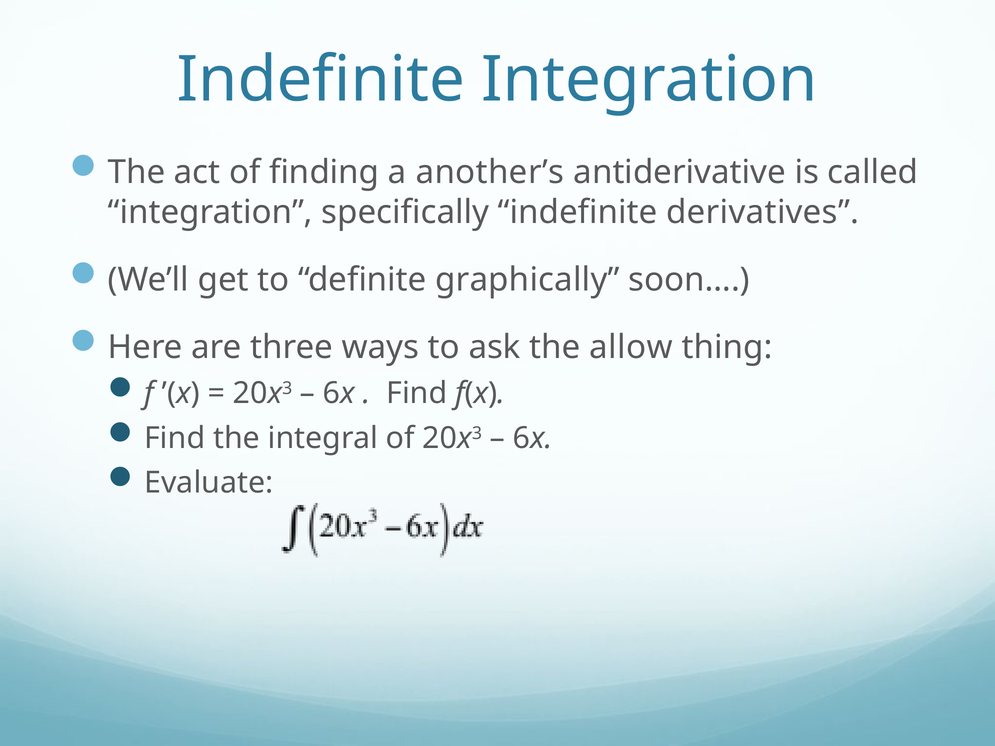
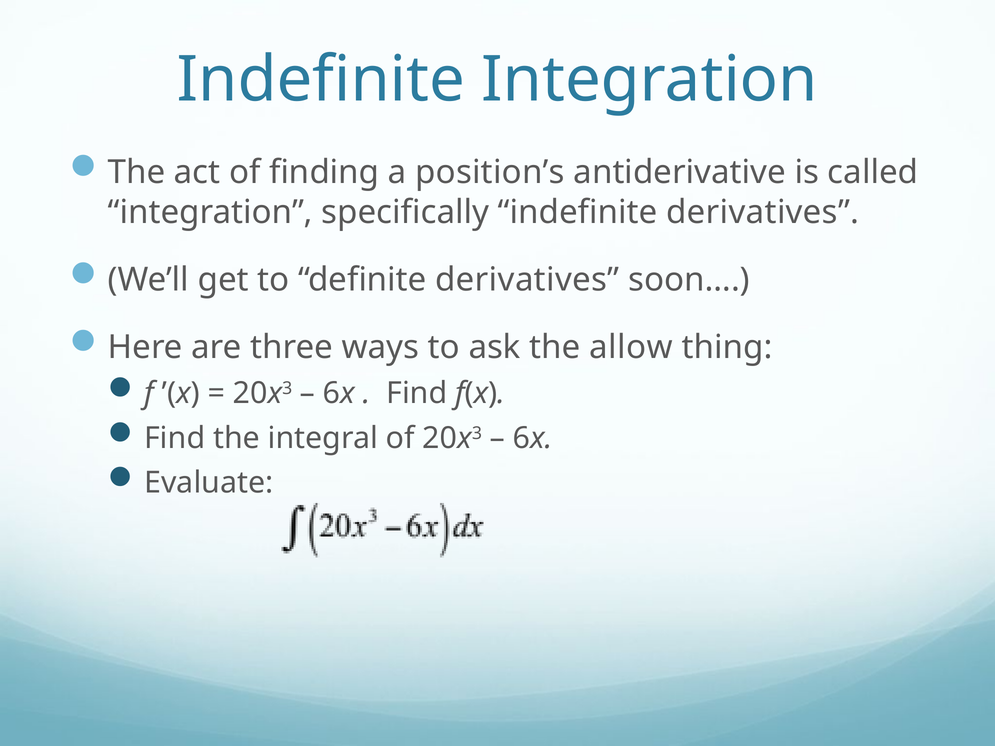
another’s: another’s -> position’s (490, 173)
definite graphically: graphically -> derivatives (527, 280)
